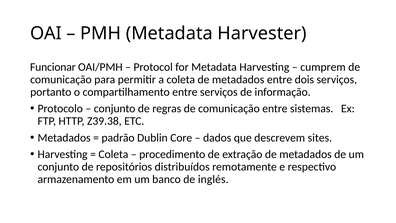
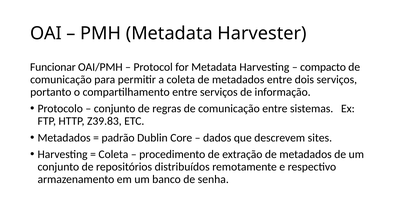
cumprem: cumprem -> compacto (323, 67)
Z39.38: Z39.38 -> Z39.83 (104, 121)
inglés: inglés -> senha (213, 179)
